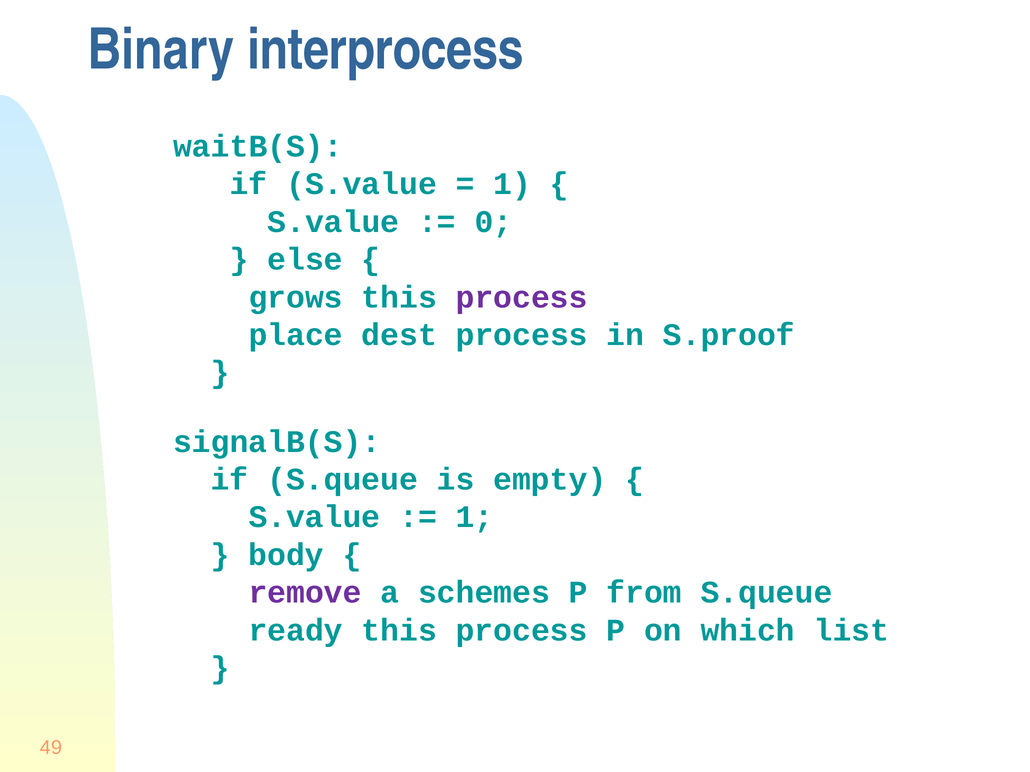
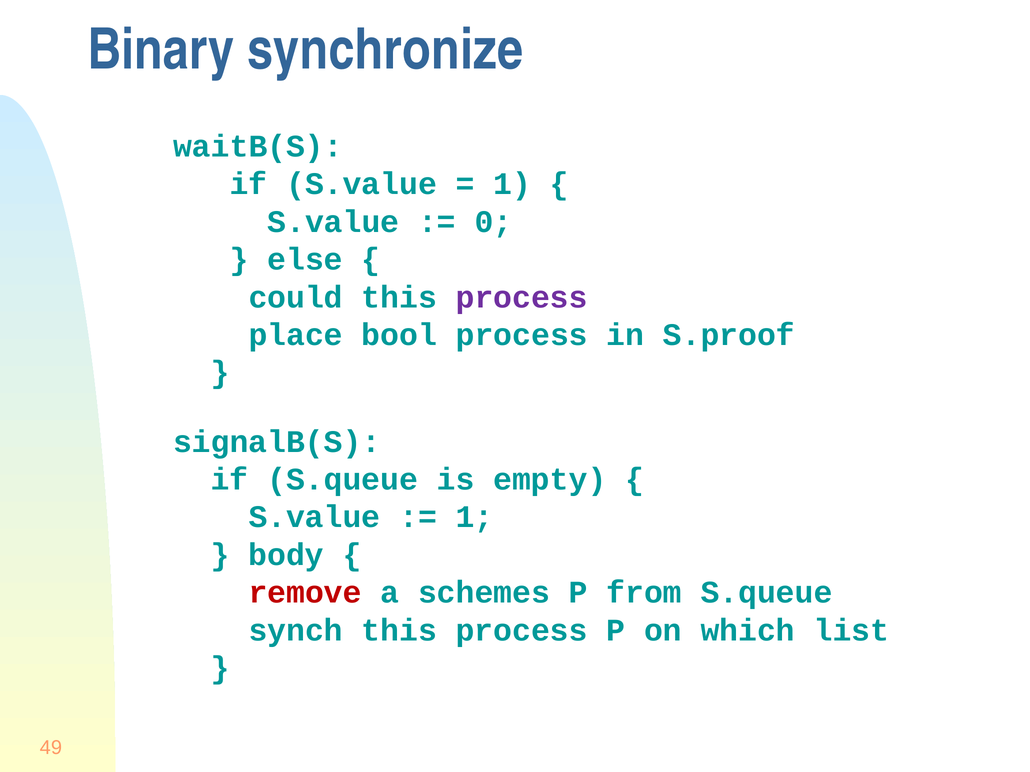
interprocess: interprocess -> synchronize (385, 50)
grows: grows -> could (296, 297)
dest: dest -> bool (399, 335)
remove colour: purple -> red (305, 593)
ready: ready -> synch (296, 631)
